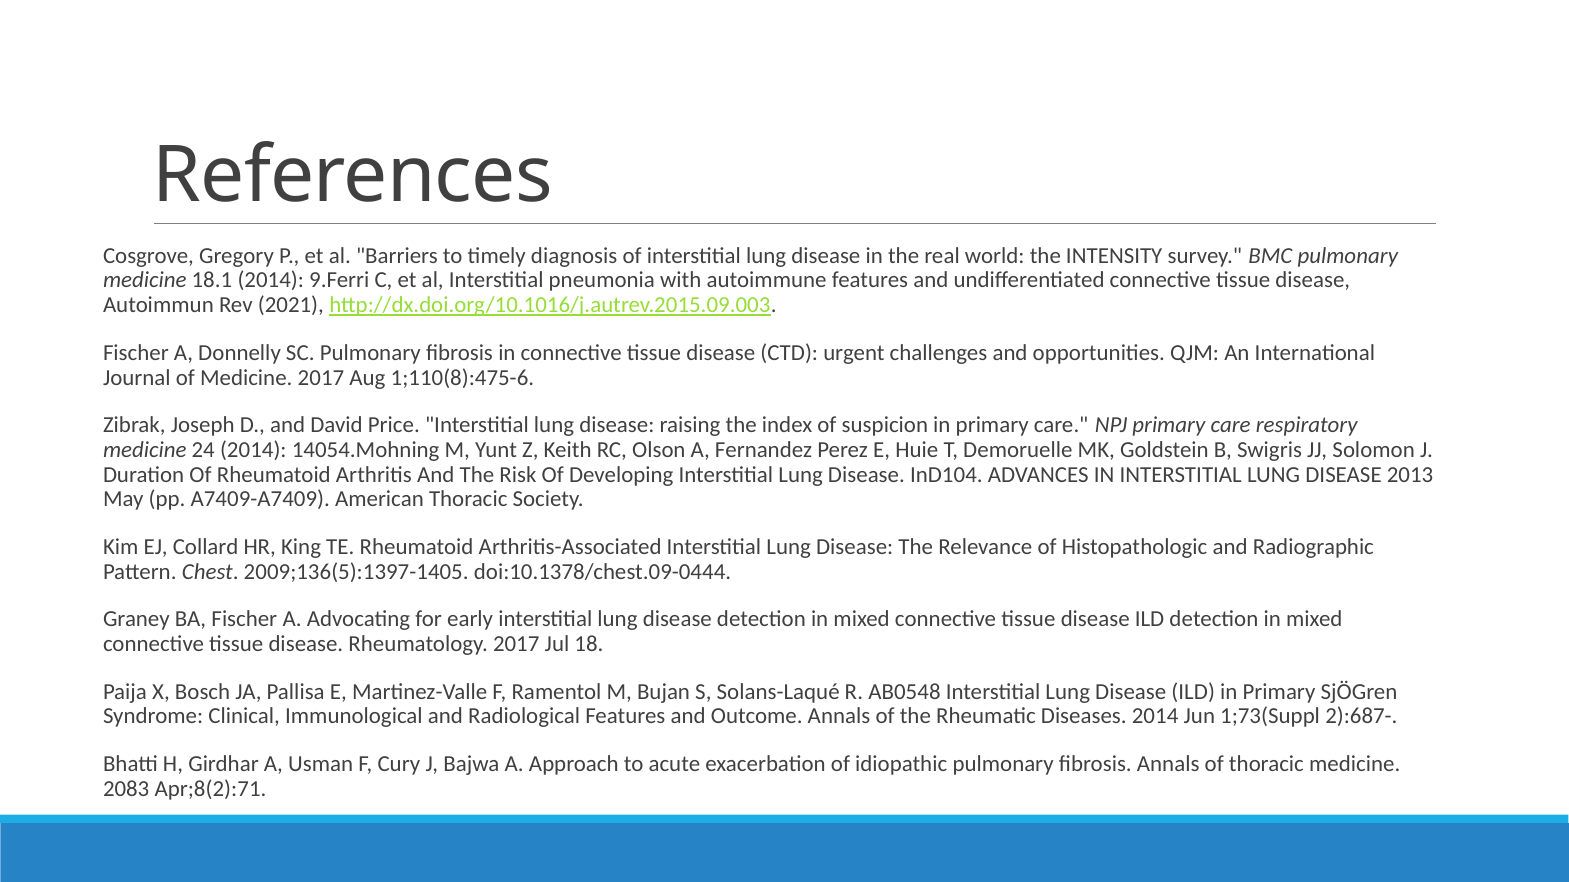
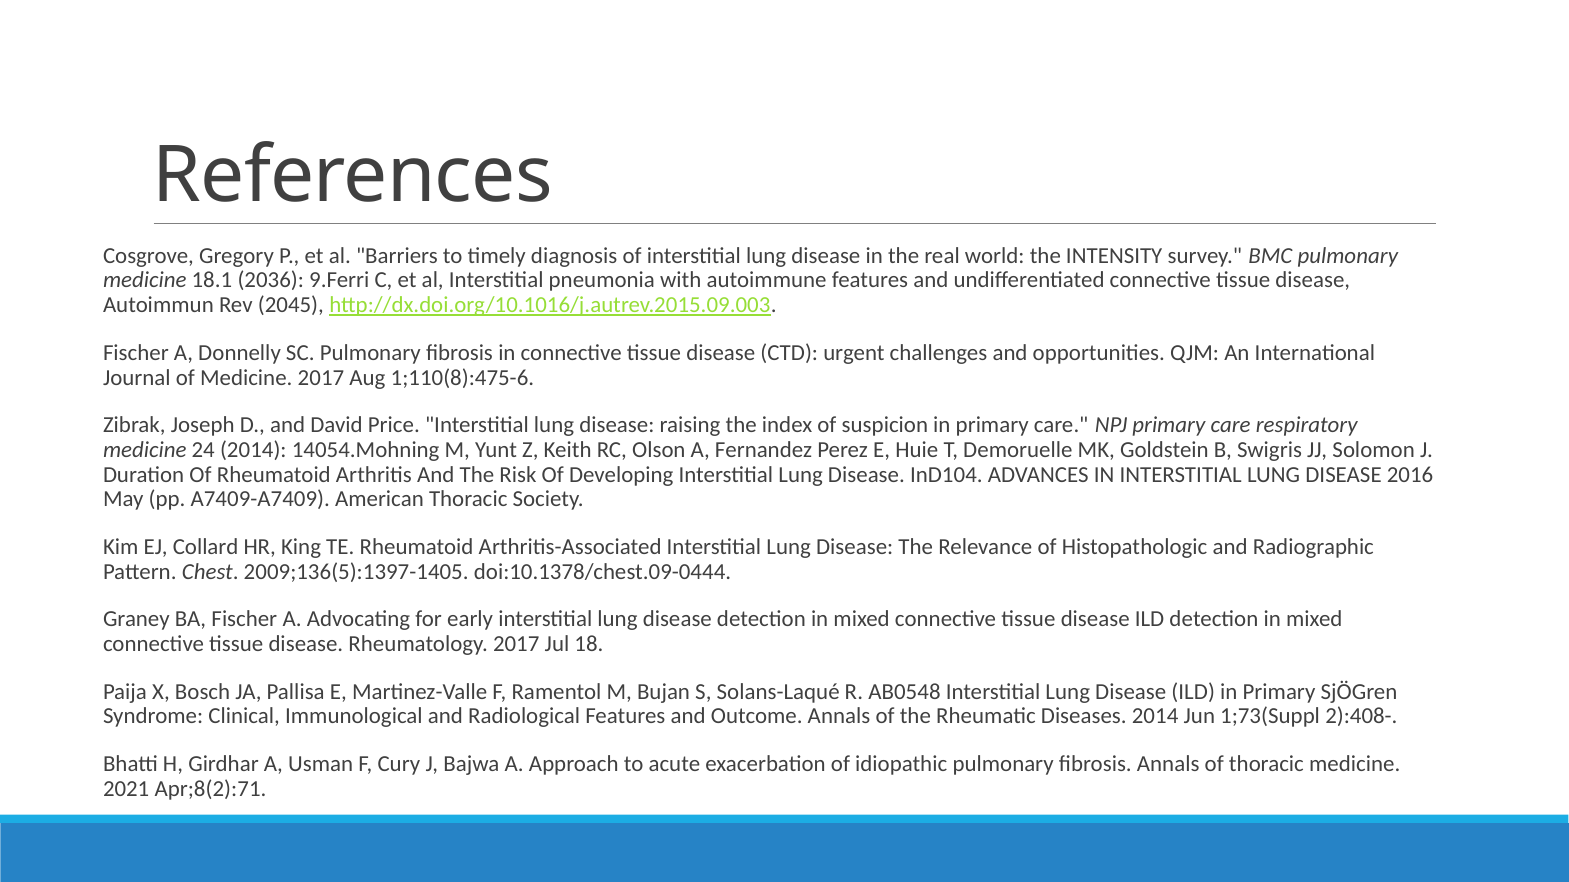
18.1 2014: 2014 -> 2036 (271, 280)
2021: 2021 -> 2045 (291, 305)
2013: 2013 -> 2016 (1410, 475)
2):687-: 2):687- -> 2):408- (1361, 717)
2083: 2083 -> 2021 (126, 789)
